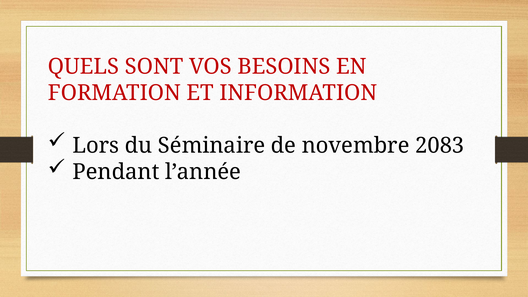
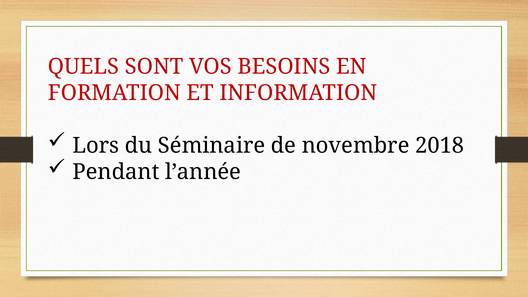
2083: 2083 -> 2018 (440, 146)
